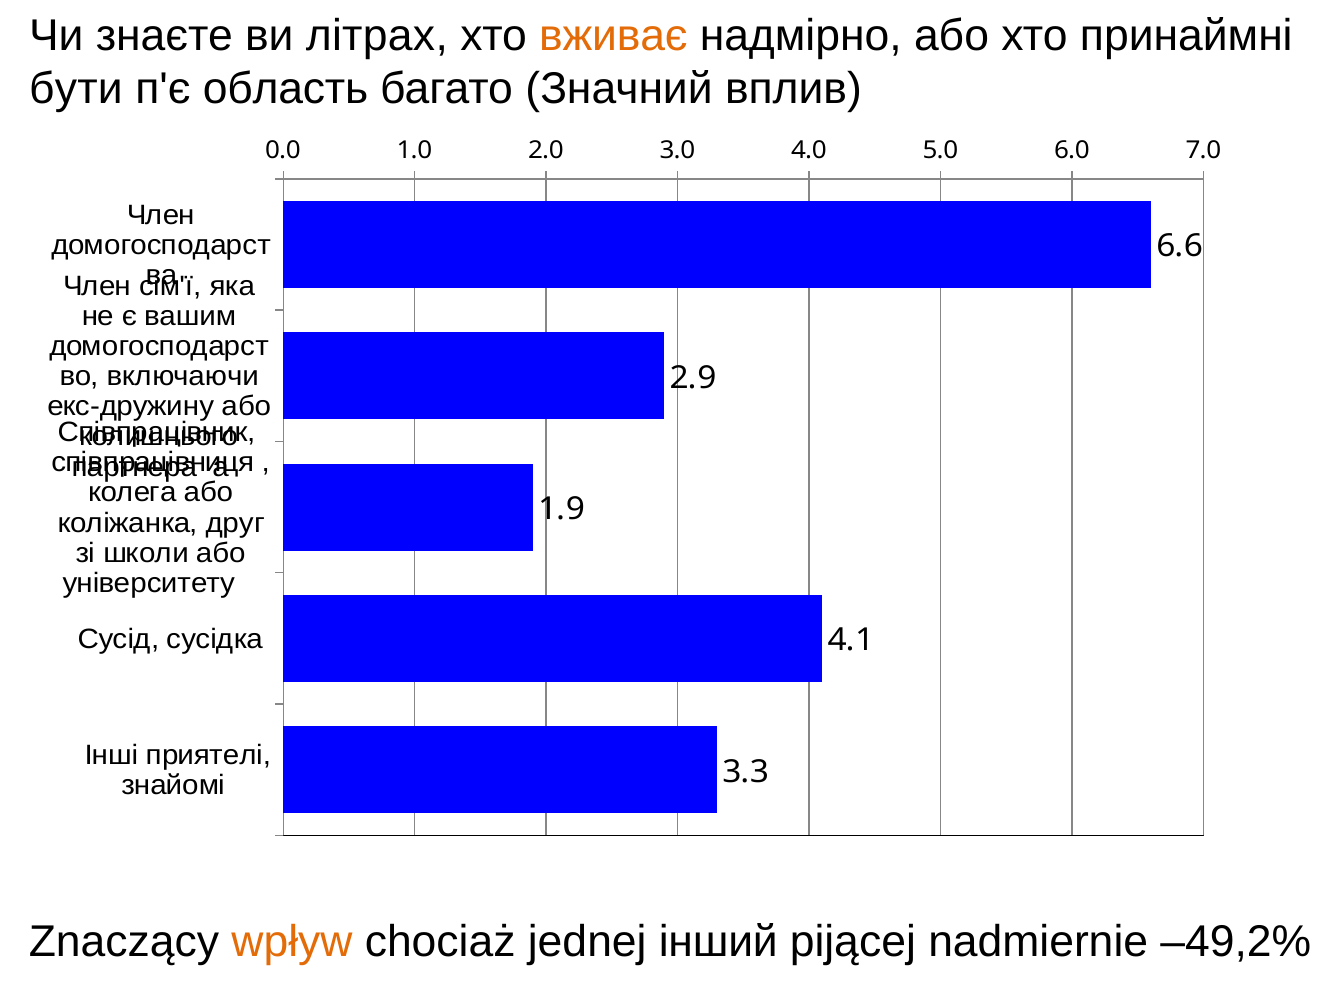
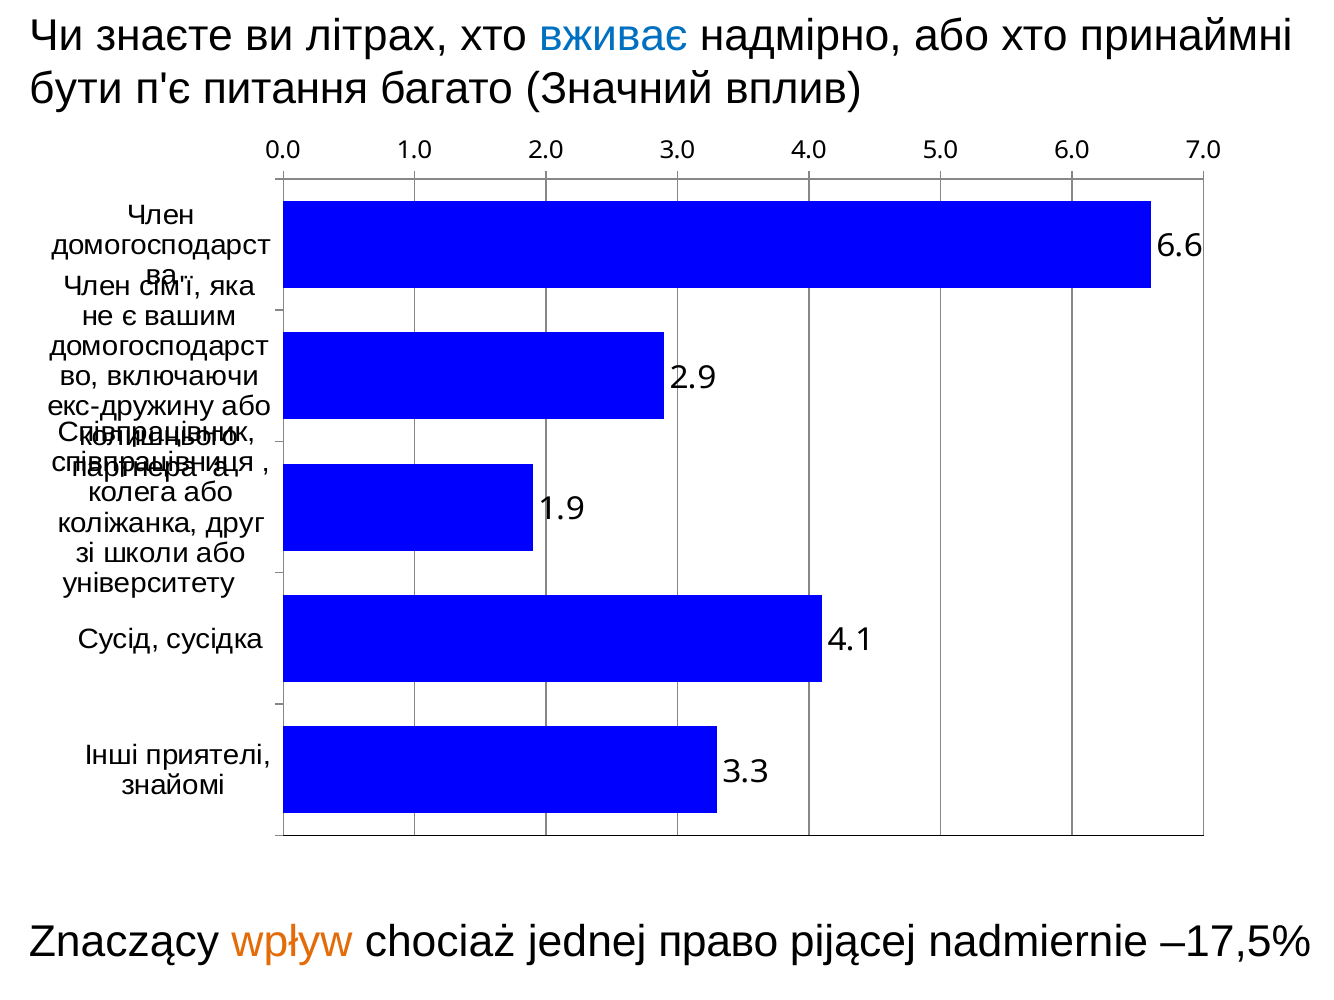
вживає colour: orange -> blue (613, 36)
область: область -> питання (286, 89)
інший: інший -> право (718, 942)
–49,2%: –49,2% -> –17,5% (1236, 942)
